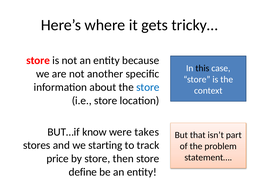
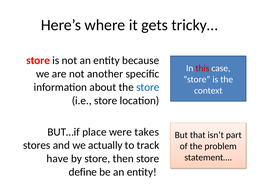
this colour: black -> red (202, 68)
know: know -> place (94, 132)
starting: starting -> actually (105, 146)
price: price -> have (58, 159)
